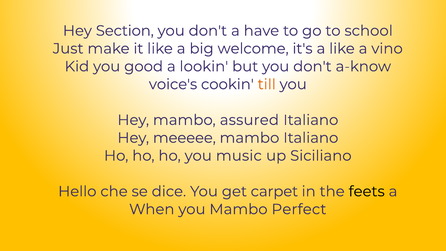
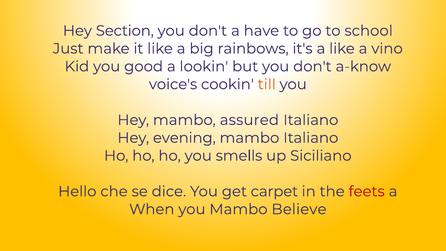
welcome: welcome -> rainbows (253, 49)
meeeee: meeeee -> evening (184, 138)
music: music -> smells (239, 156)
feets colour: black -> red (367, 191)
Perfect: Perfect -> Believe (299, 209)
